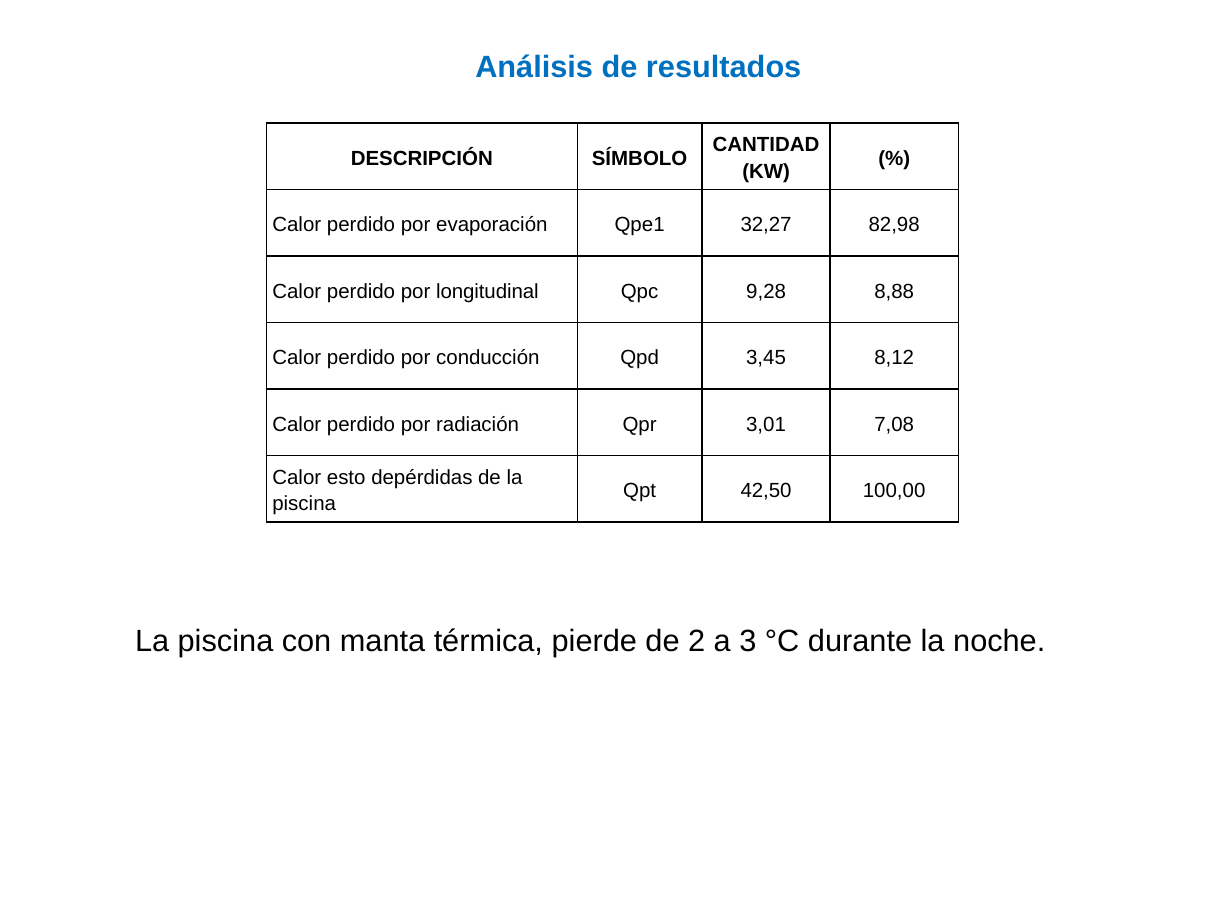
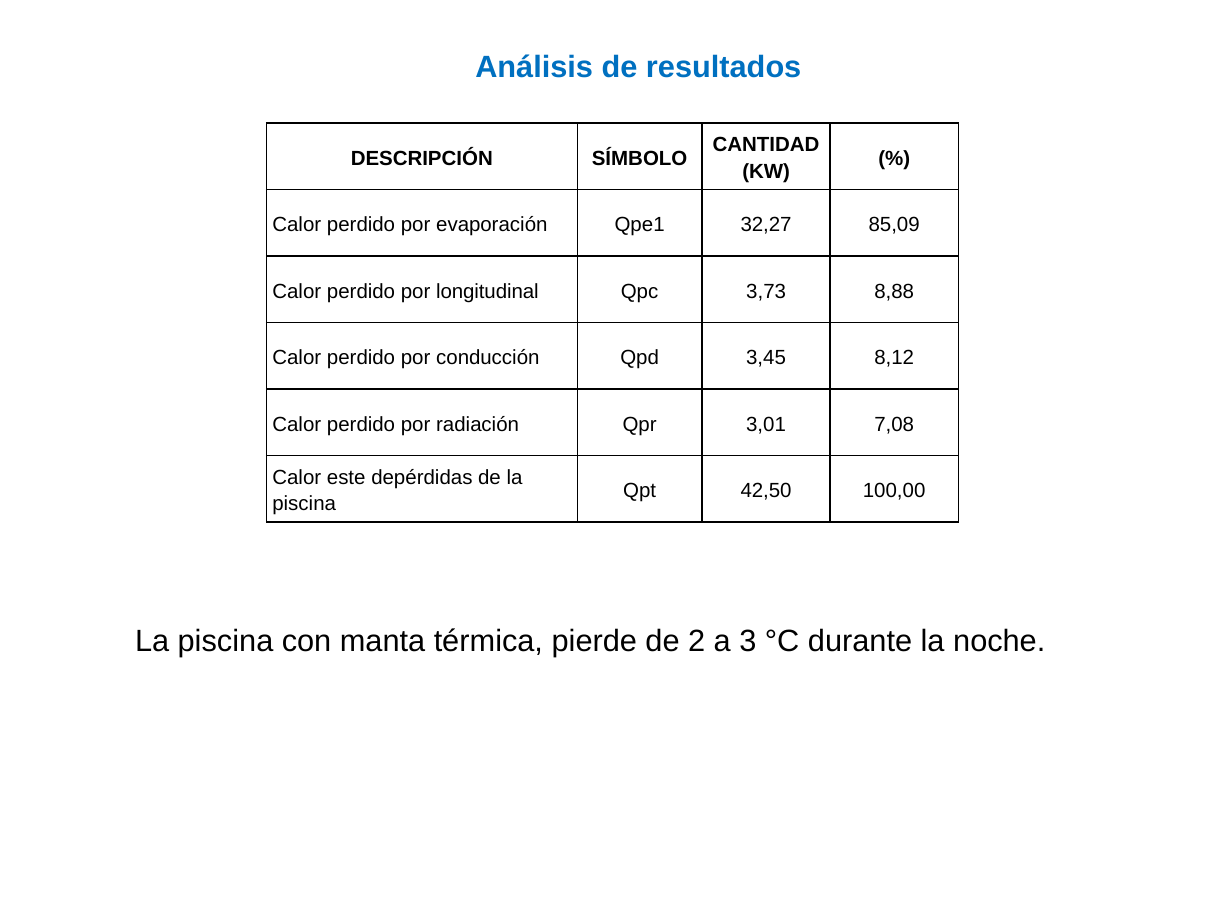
82,98: 82,98 -> 85,09 (894, 225)
9,28: 9,28 -> 3,73 (766, 292)
esto: esto -> este (346, 478)
